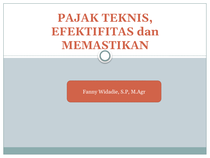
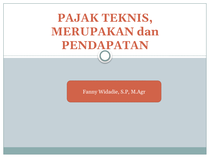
EFEKTIFITAS: EFEKTIFITAS -> MERUPAKAN (92, 32)
MEMASTIKAN: MEMASTIKAN -> PENDAPATAN (105, 45)
